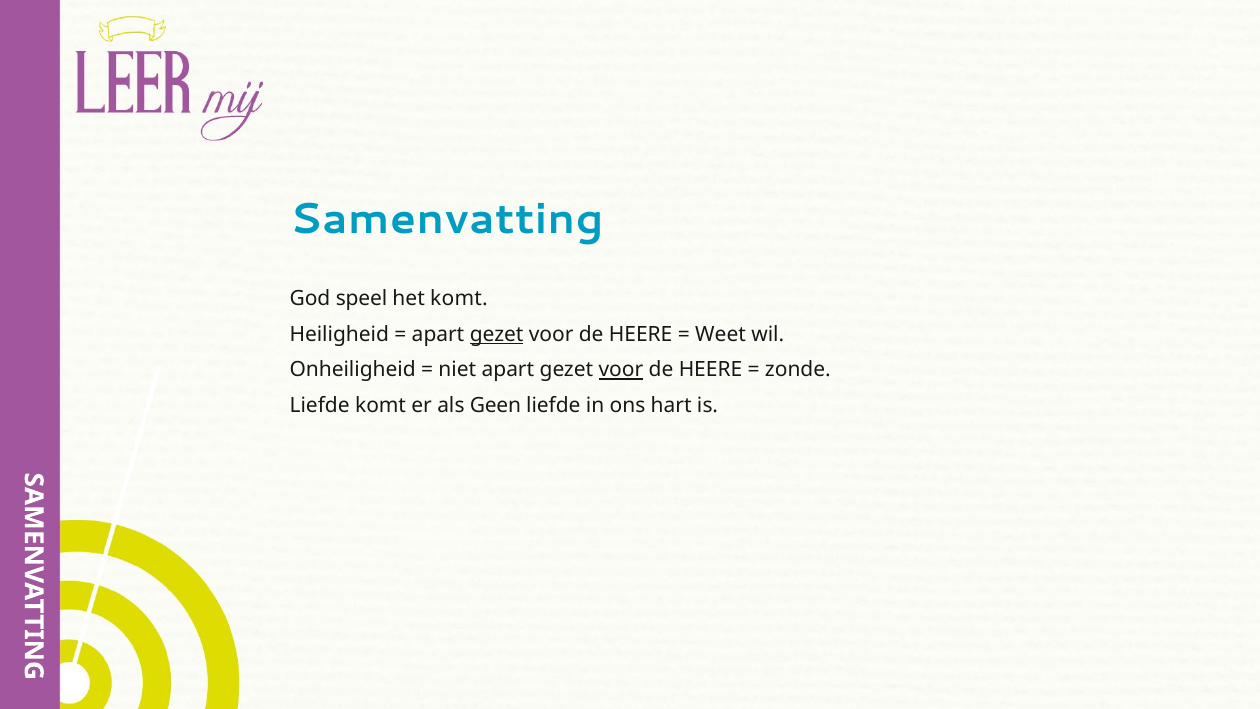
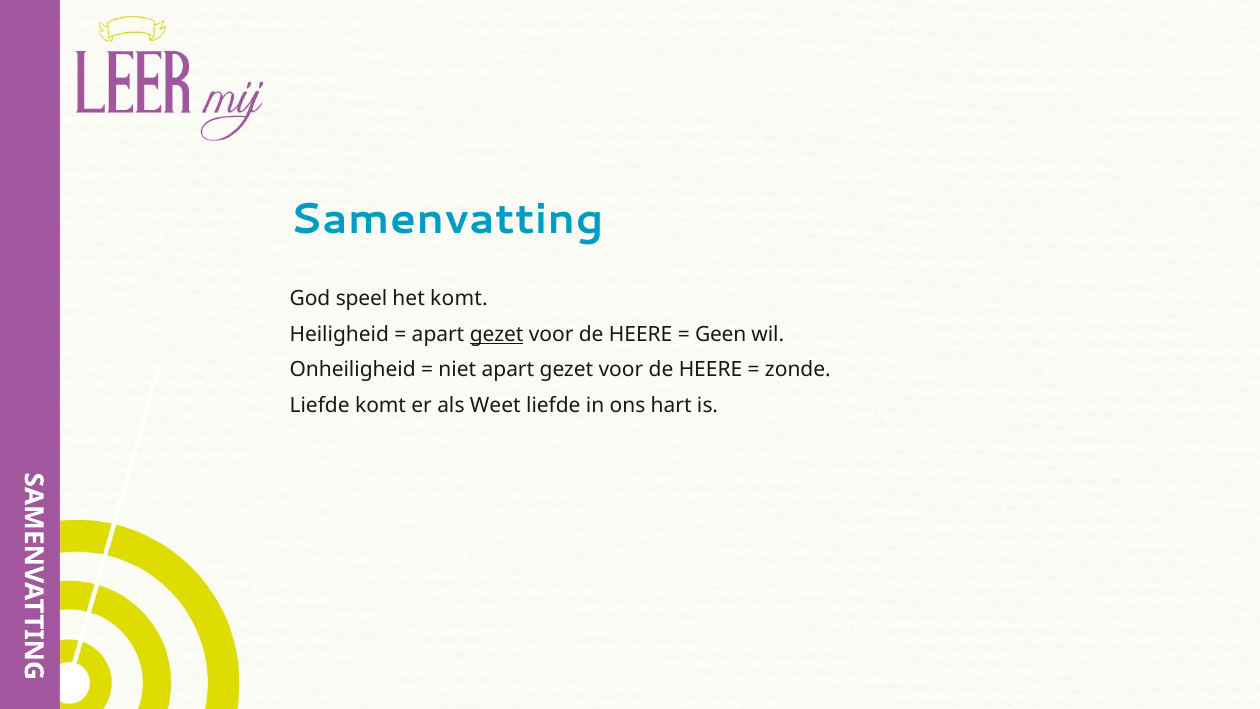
Weet: Weet -> Geen (721, 334)
voor underline: present -> none (621, 370)
Geen: Geen -> Weet (495, 406)
